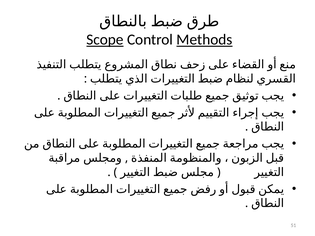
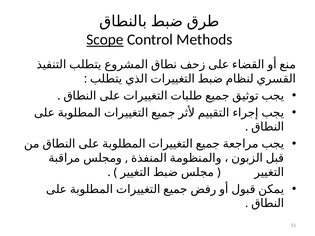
Methods underline: present -> none (204, 40)
